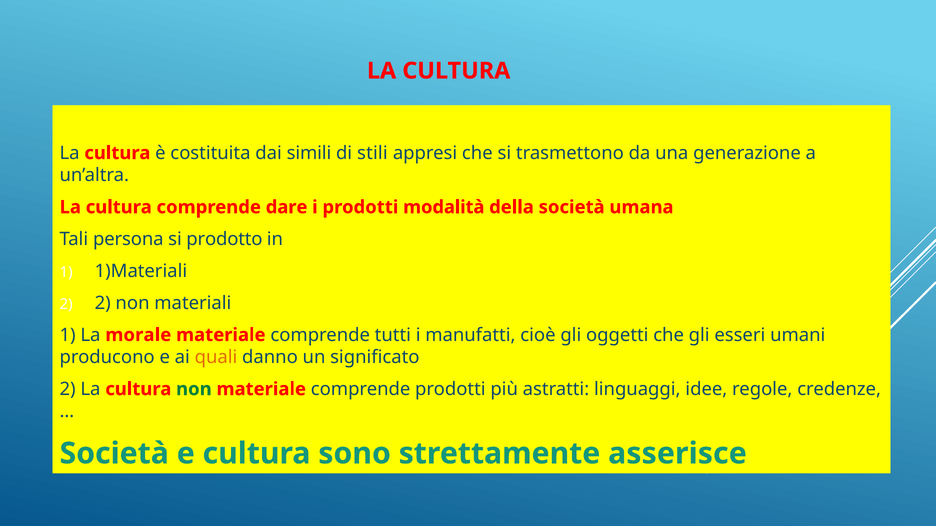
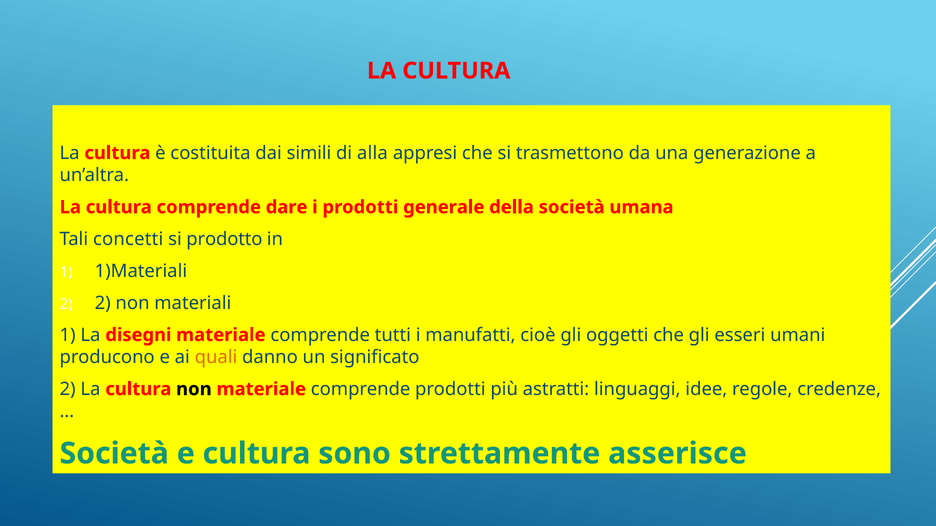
stili: stili -> alla (372, 153)
modalità: modalità -> generale (444, 207)
persona: persona -> concetti (128, 239)
morale: morale -> disegni (138, 335)
non colour: green -> black (194, 389)
